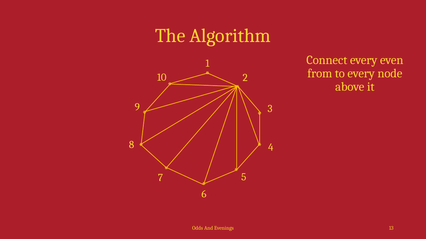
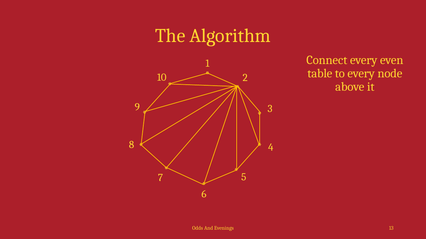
from: from -> table (320, 74)
